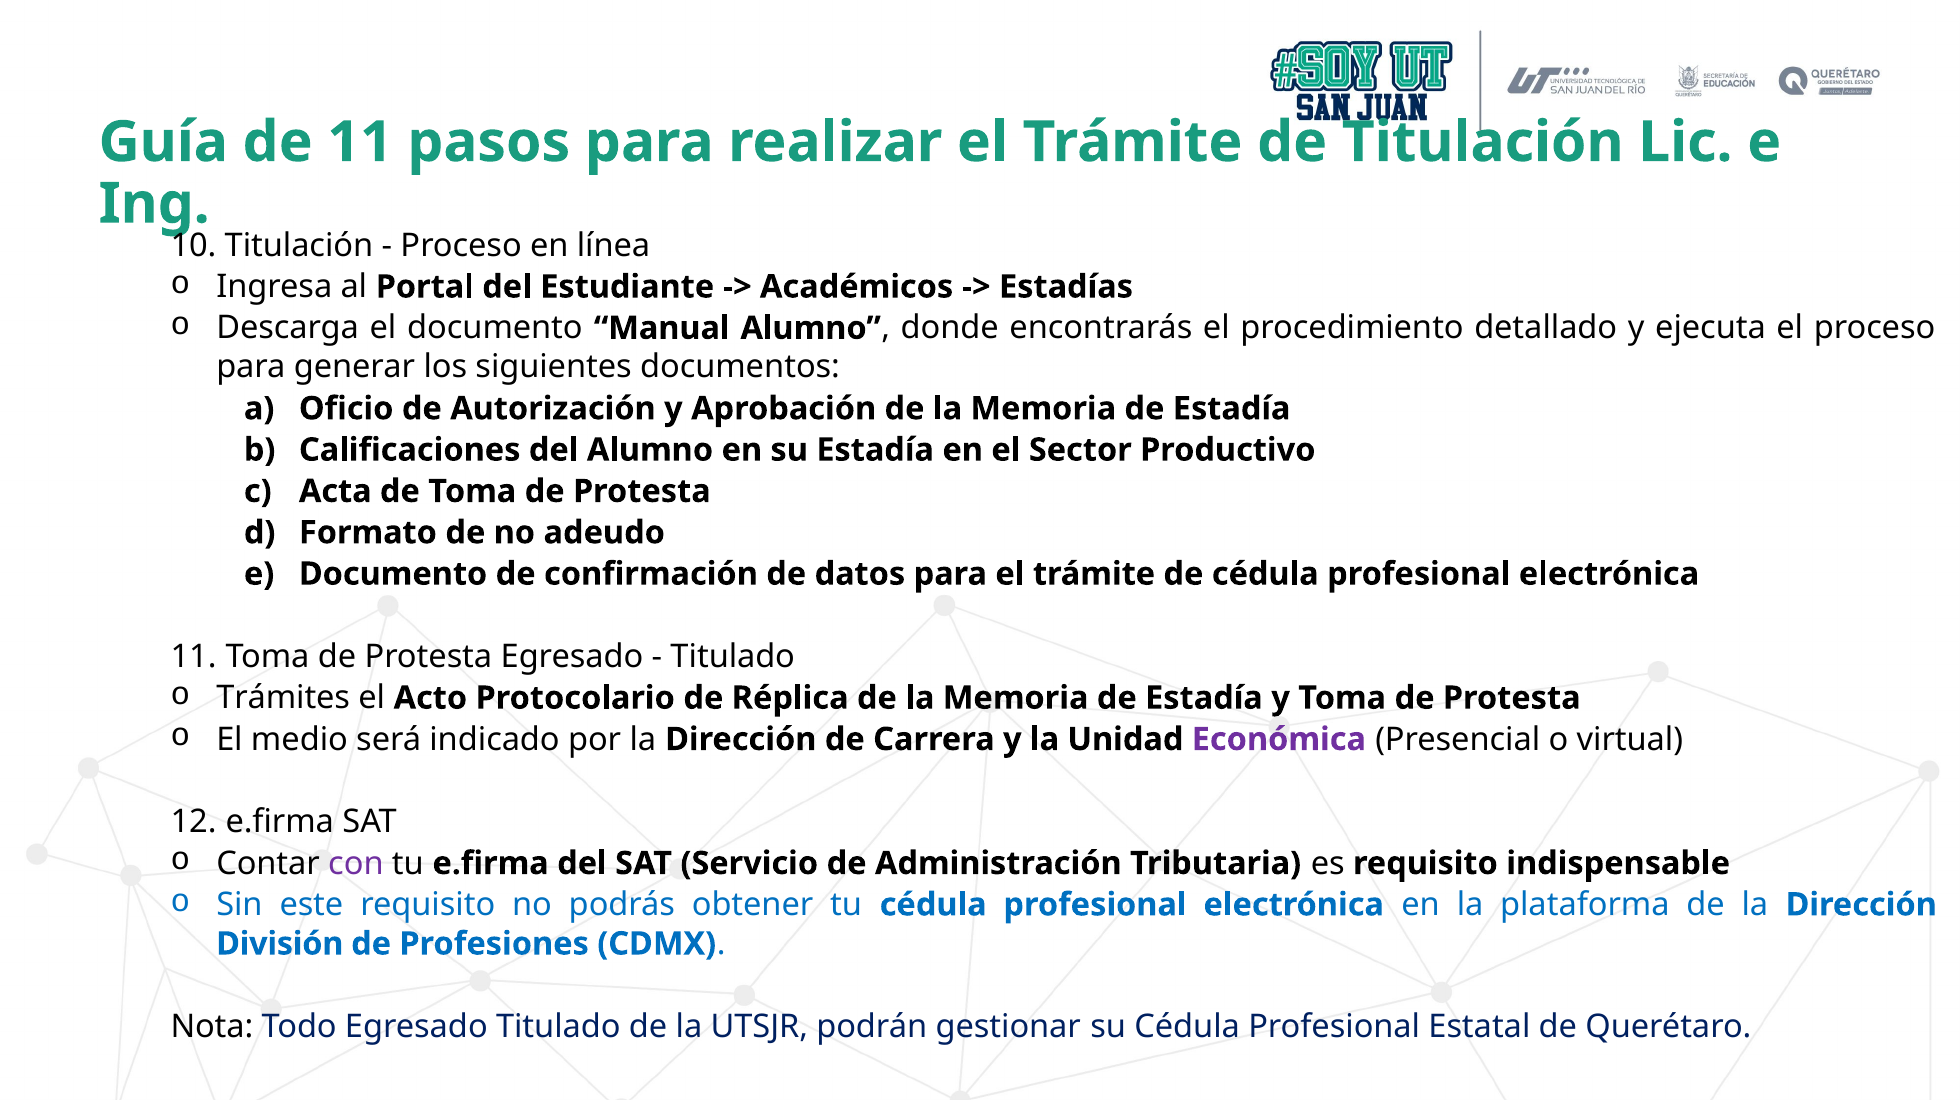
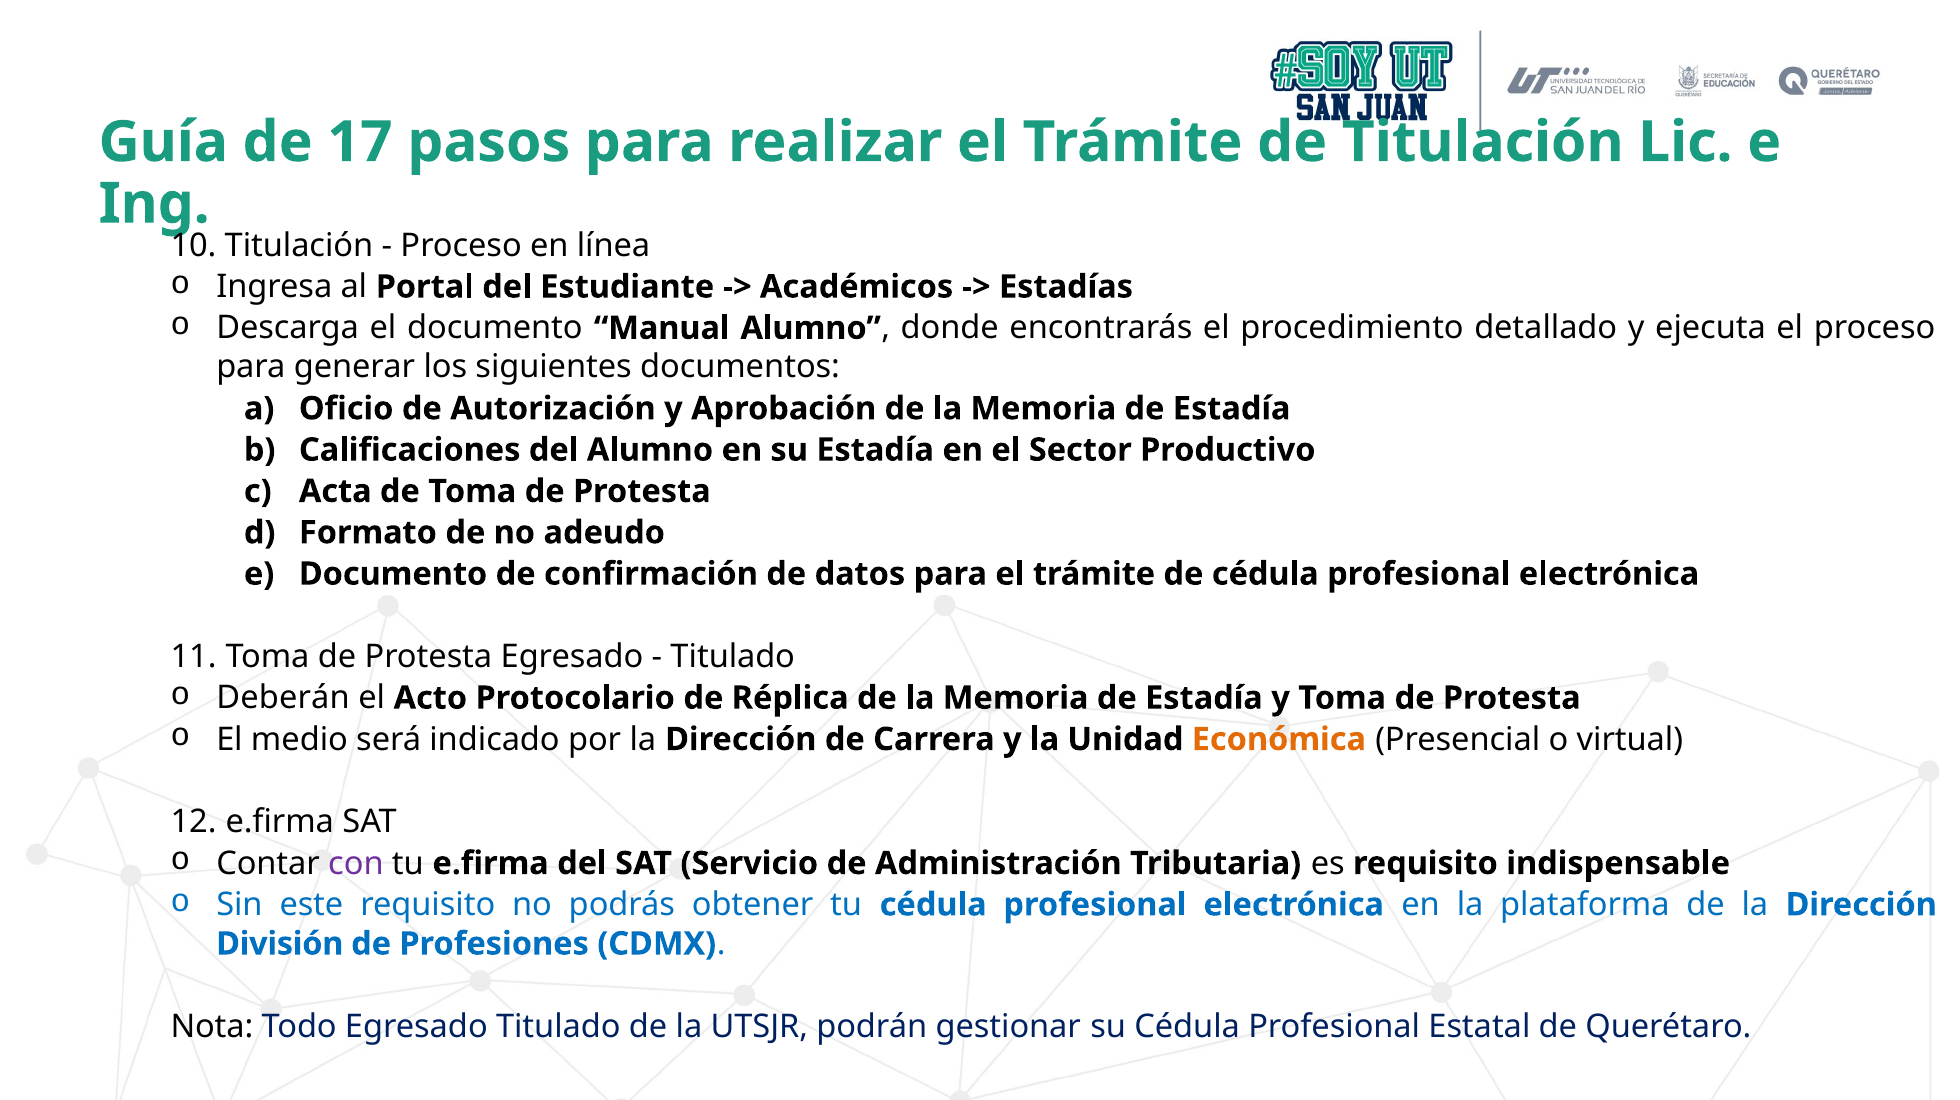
de 11: 11 -> 17 (360, 142)
Trámites: Trámites -> Deberán (283, 698)
Económica colour: purple -> orange (1279, 739)
